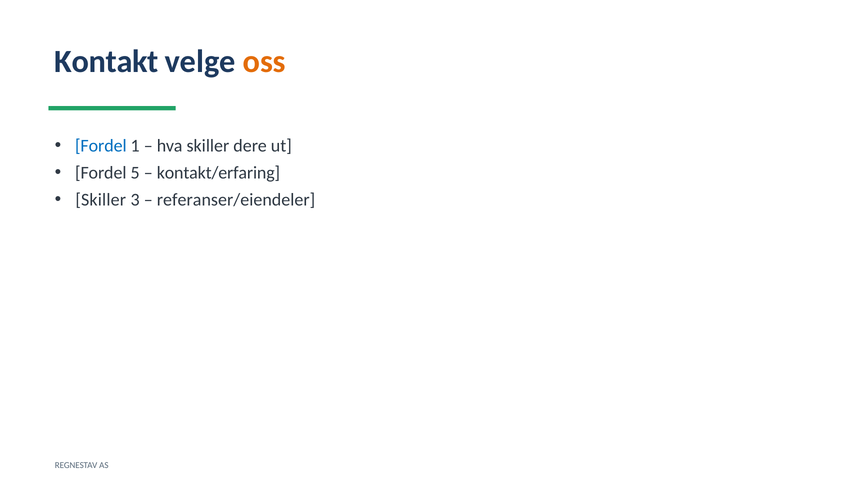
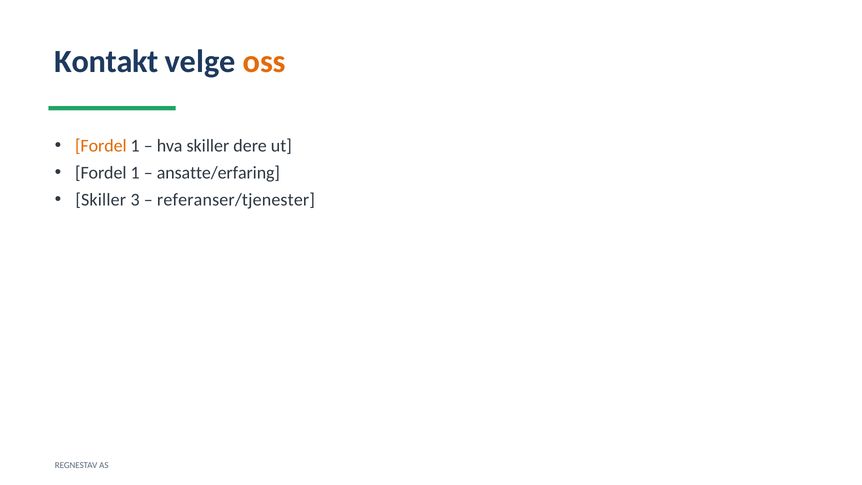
Fordel colour: blue -> orange (101, 146)
5: 5 -> 1 (135, 173)
kontakt/erfaring: kontakt/erfaring -> ansatte/erfaring (218, 173)
referanser/eiendeler: referanser/eiendeler -> referanser/tjenester (236, 200)
